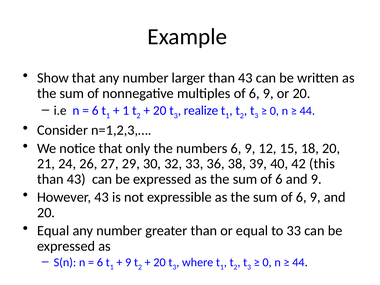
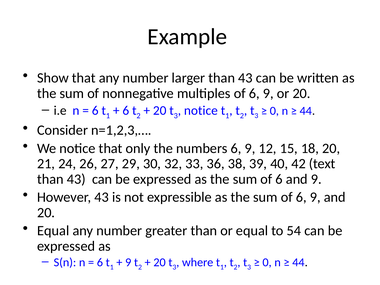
1: 1 -> 6 (126, 111)
realize: realize -> notice (201, 111)
this: this -> text (322, 164)
to 33: 33 -> 54 (294, 231)
